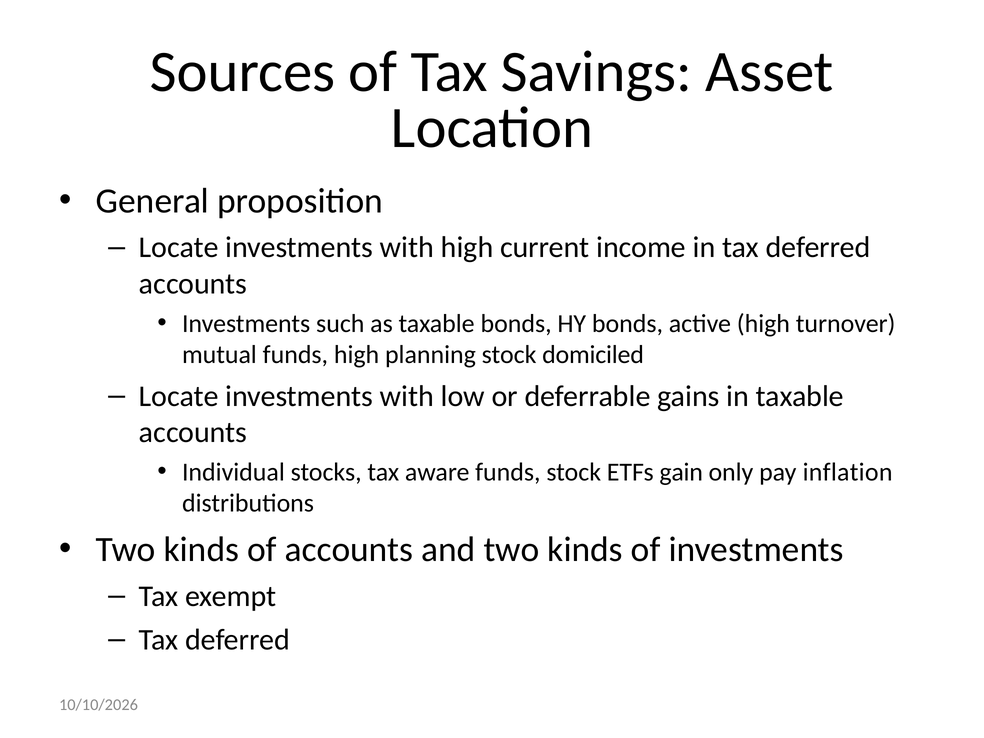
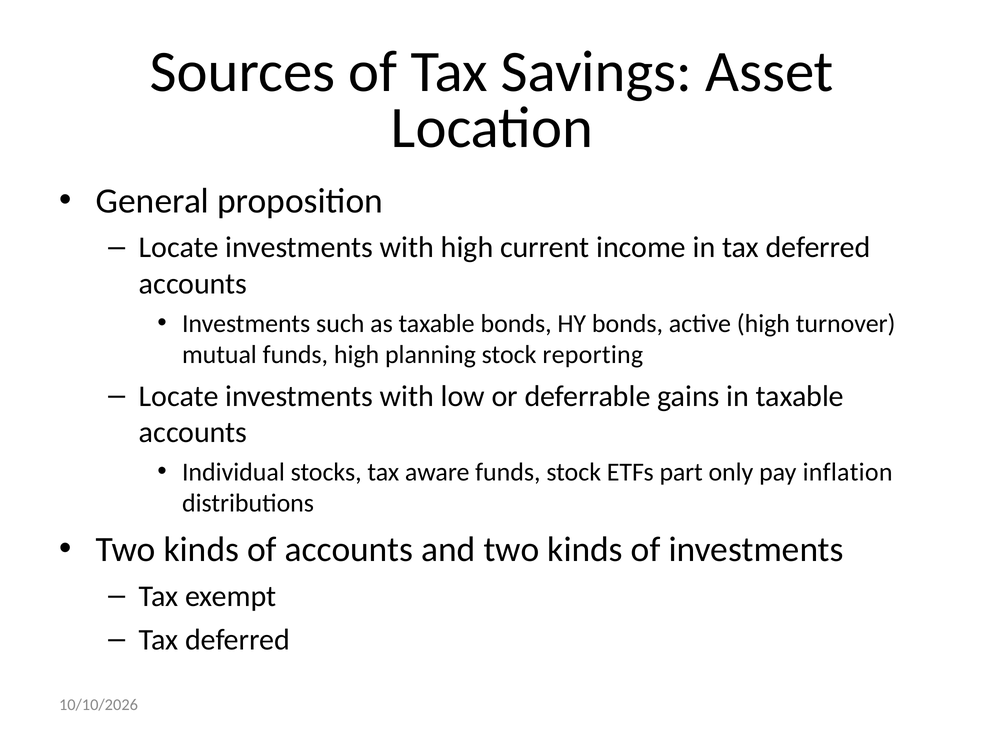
domiciled: domiciled -> reporting (593, 355)
gain: gain -> part (681, 472)
